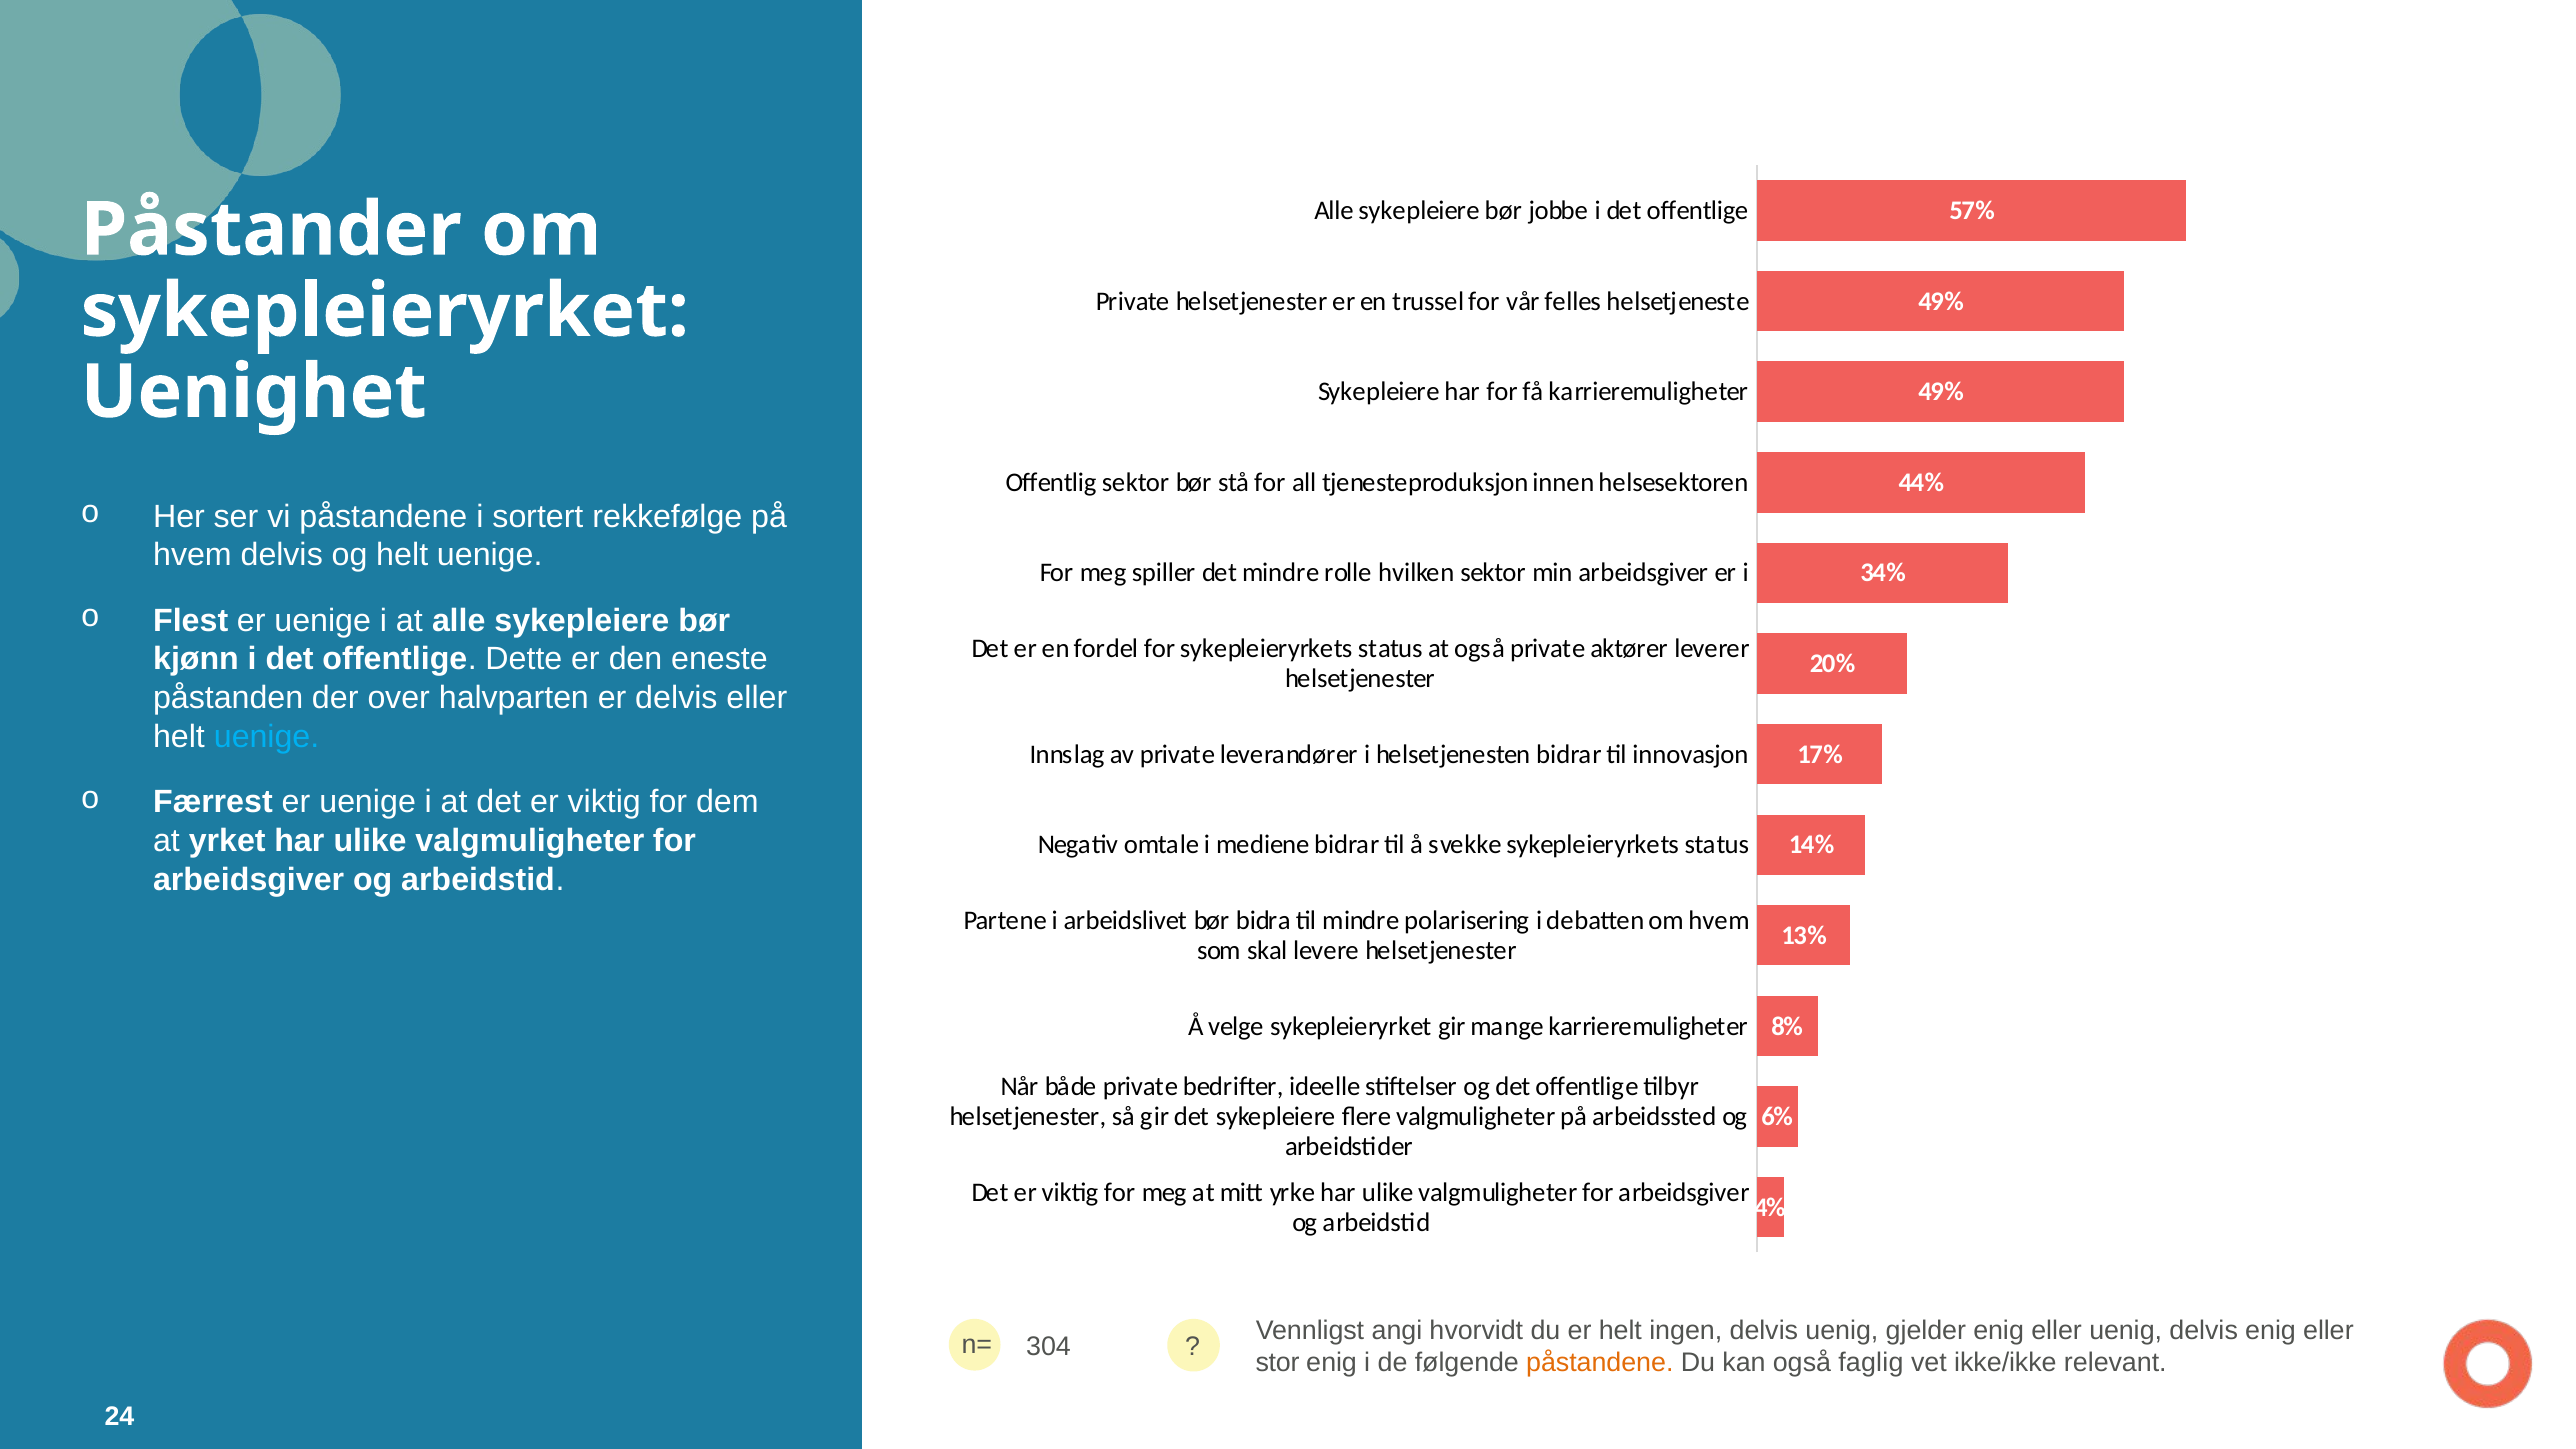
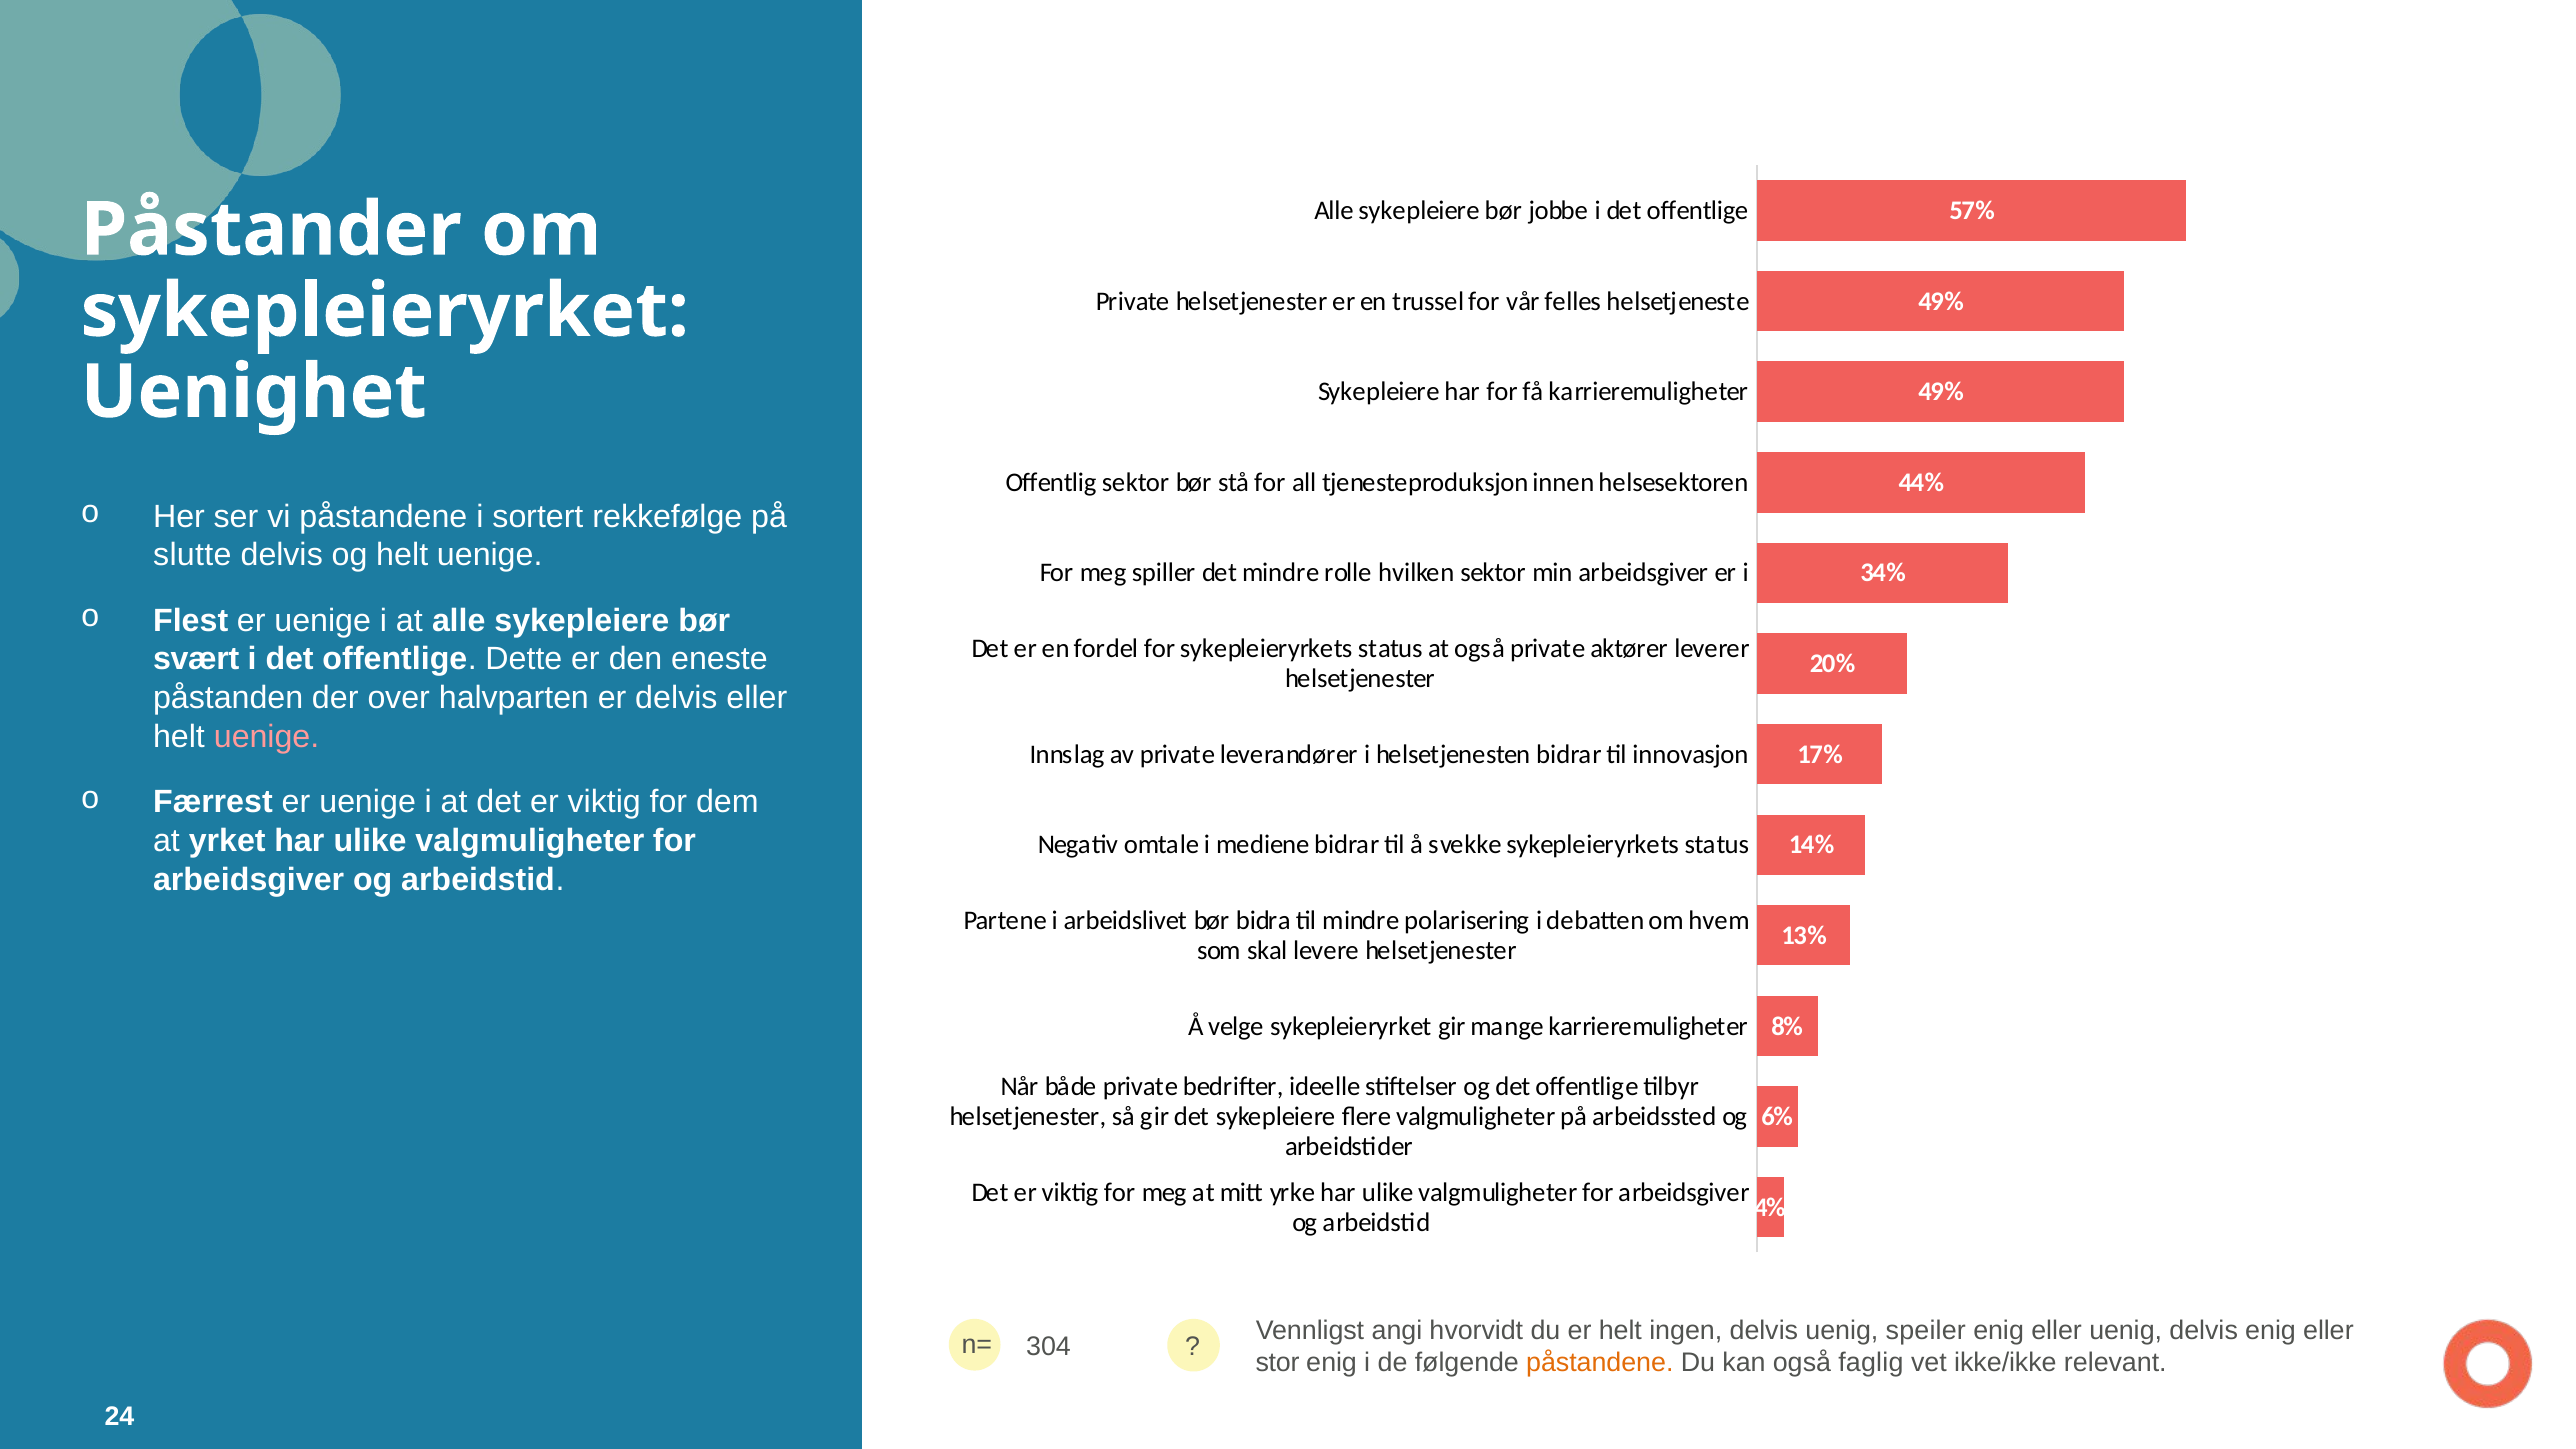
hvem: hvem -> slutte (192, 555)
kjønn: kjønn -> svært (196, 659)
uenige colour: light blue -> pink (267, 737)
gjelder: gjelder -> speiler (1926, 1330)
